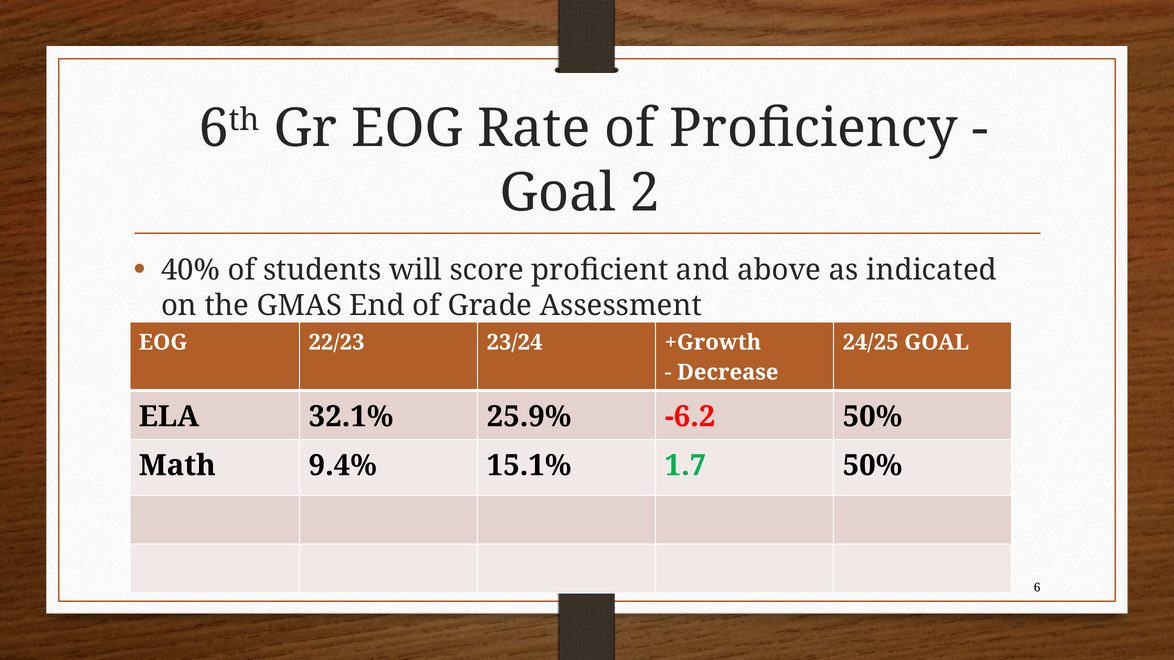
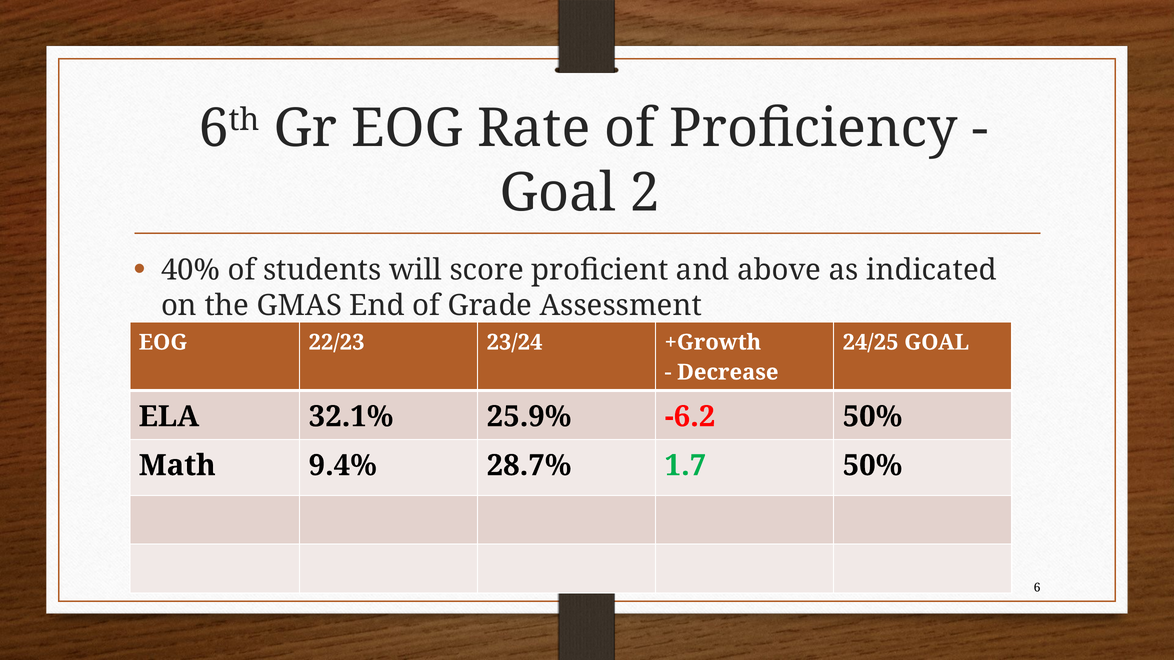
15.1%: 15.1% -> 28.7% (529, 466)
